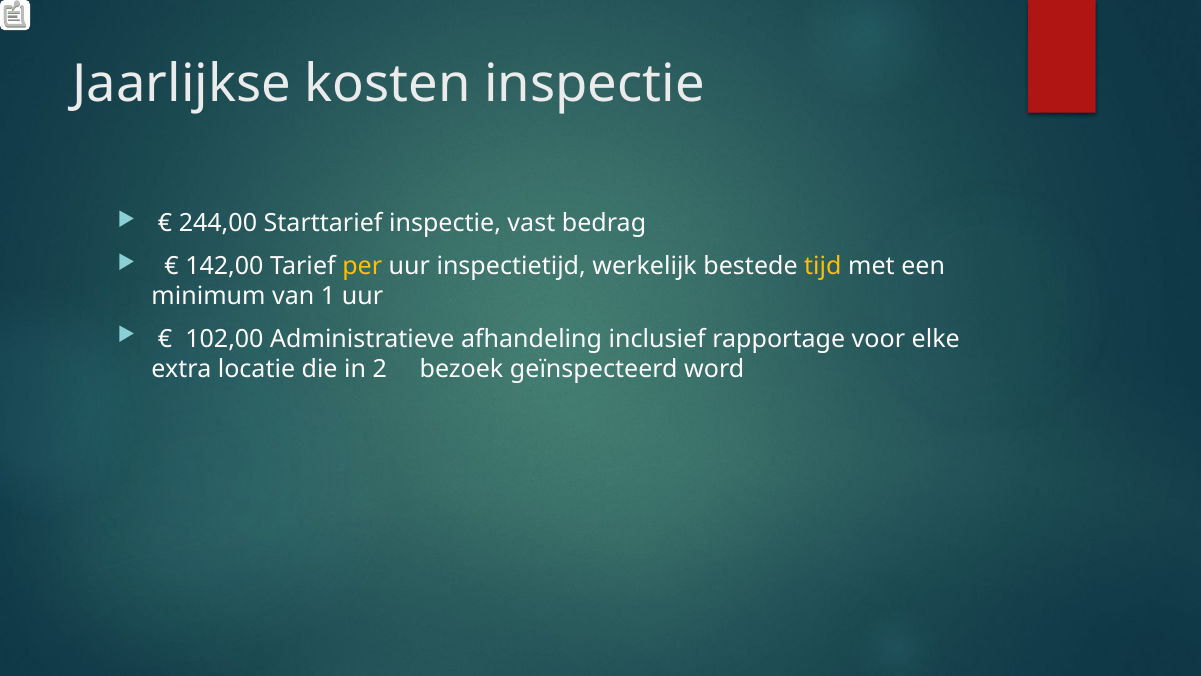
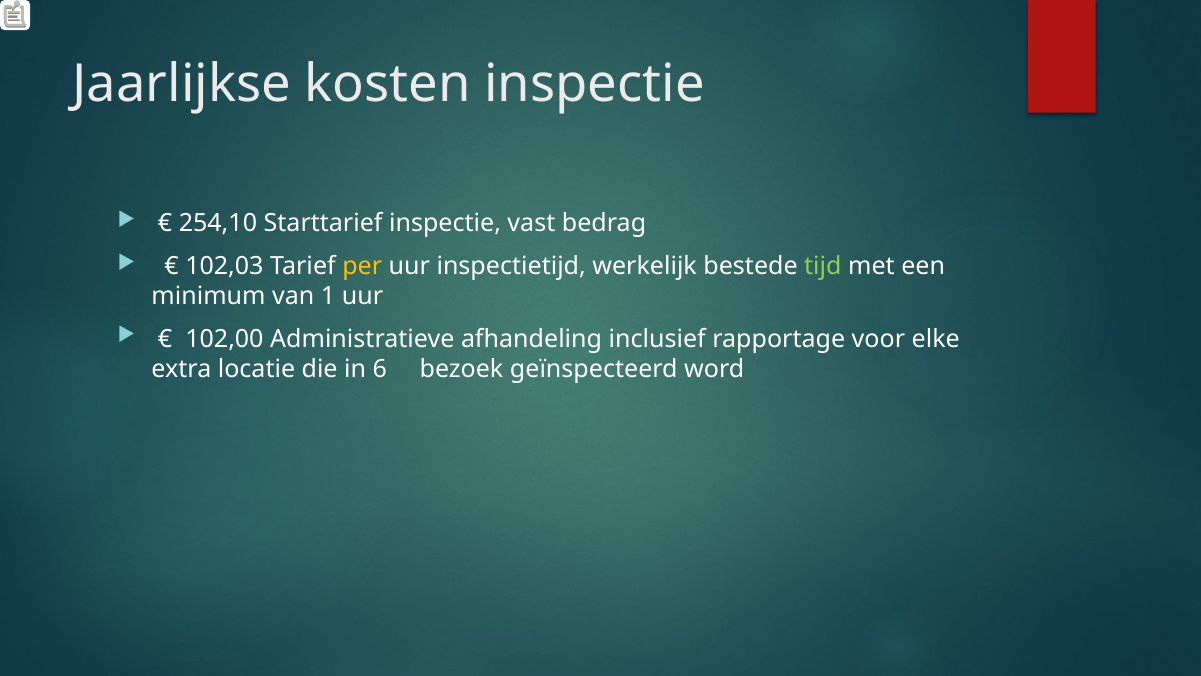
244,00: 244,00 -> 254,10 (218, 224)
142,00: 142,00 -> 102,03 (224, 266)
tijd colour: yellow -> light green (823, 266)
2: 2 -> 6 (380, 369)
